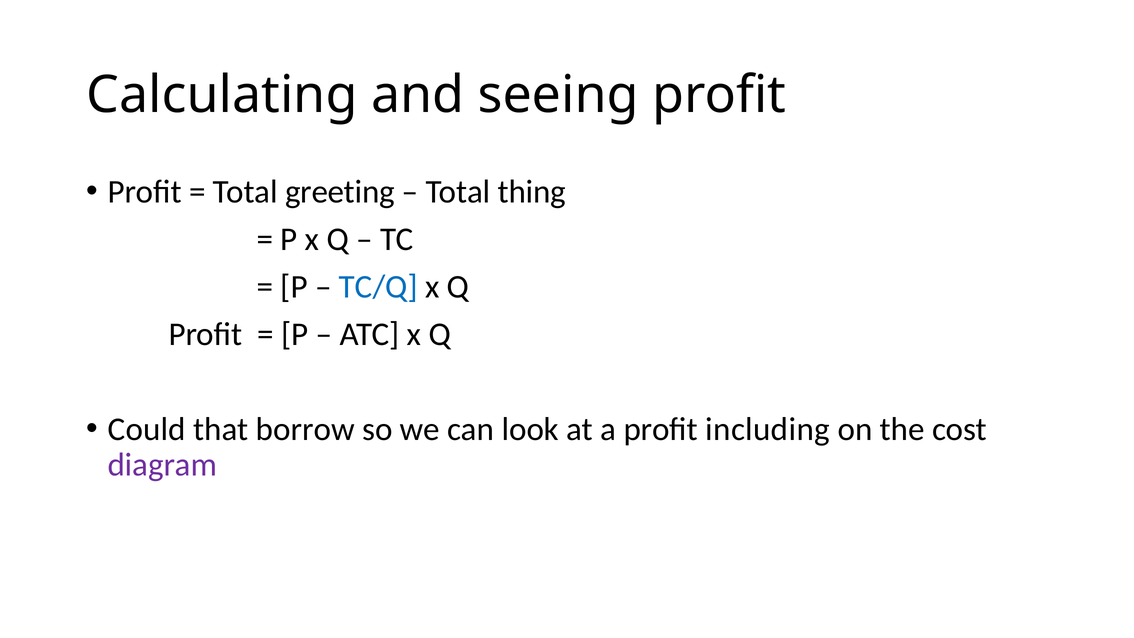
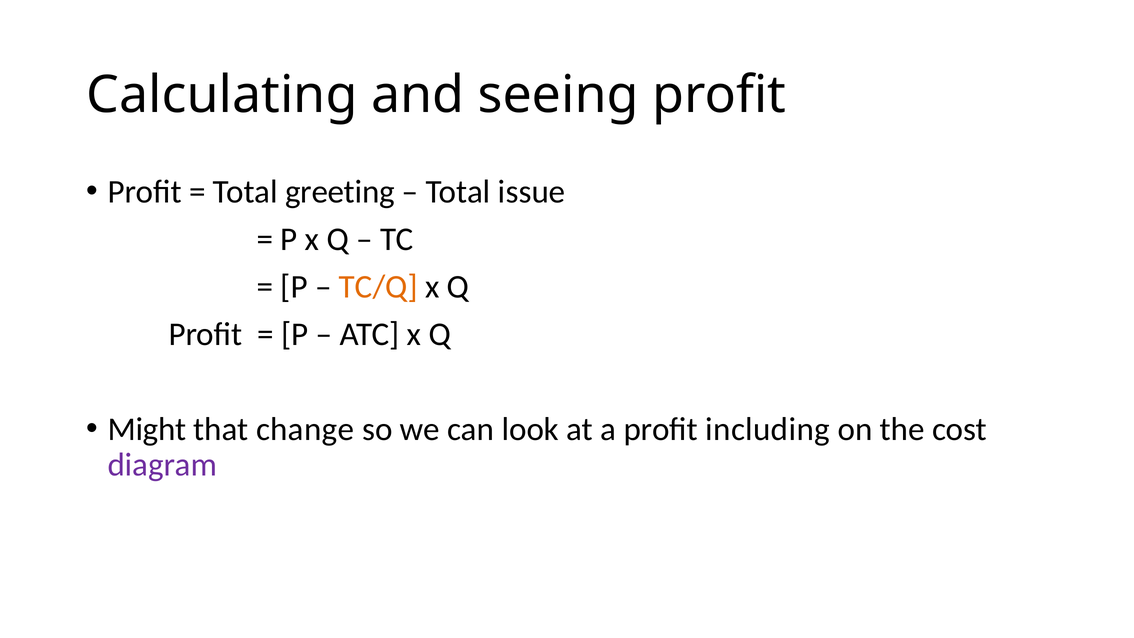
thing: thing -> issue (532, 192)
TC/Q colour: blue -> orange (378, 287)
Could: Could -> Might (147, 429)
borrow: borrow -> change (305, 429)
